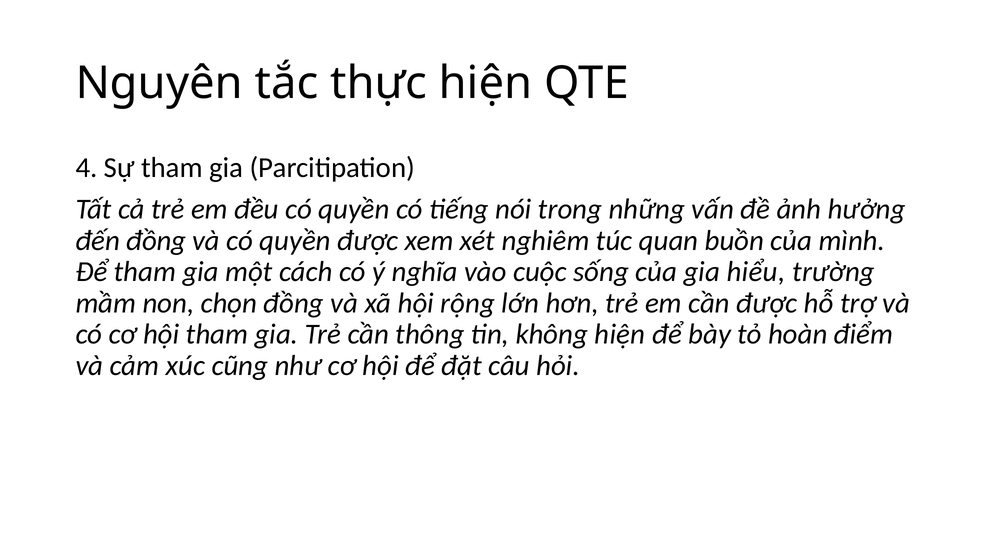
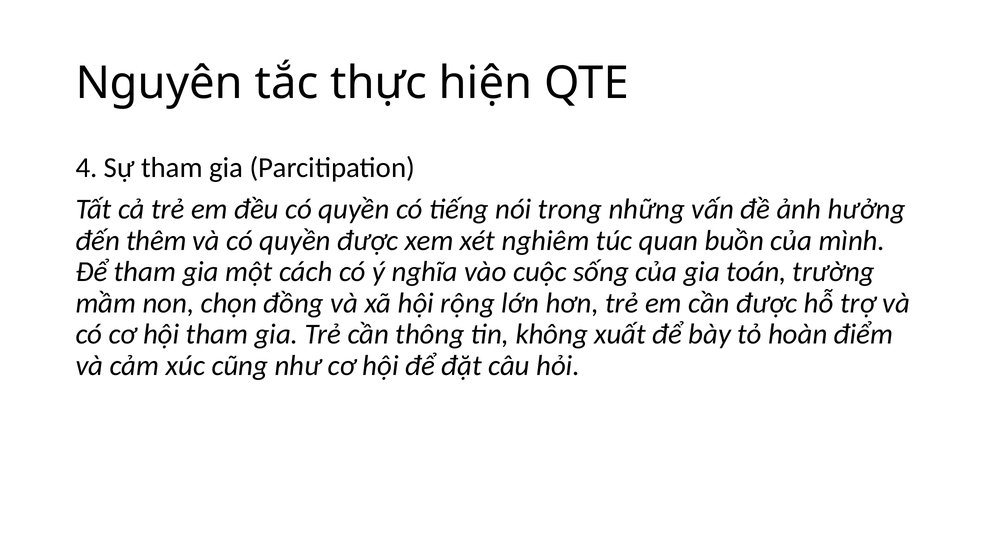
đến đồng: đồng -> thêm (156, 240)
hiểu: hiểu -> toán (756, 272)
không hiện: hiện -> xuất (620, 334)
